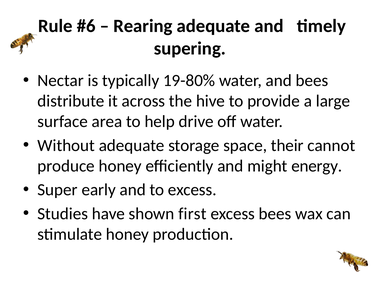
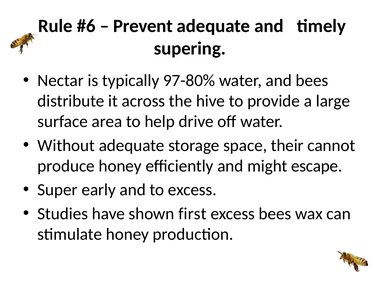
Rearing: Rearing -> Prevent (143, 26)
19-80%: 19-80% -> 97-80% (189, 81)
energy: energy -> escape (317, 166)
